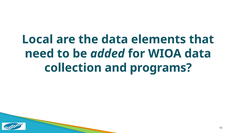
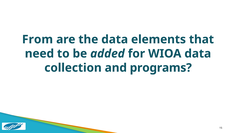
Local: Local -> From (37, 39)
